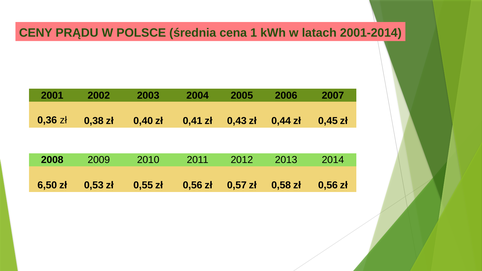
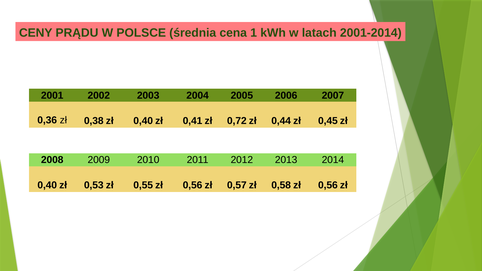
0,43: 0,43 -> 0,72 (237, 121)
6,50: 6,50 -> 0,40 (47, 185)
